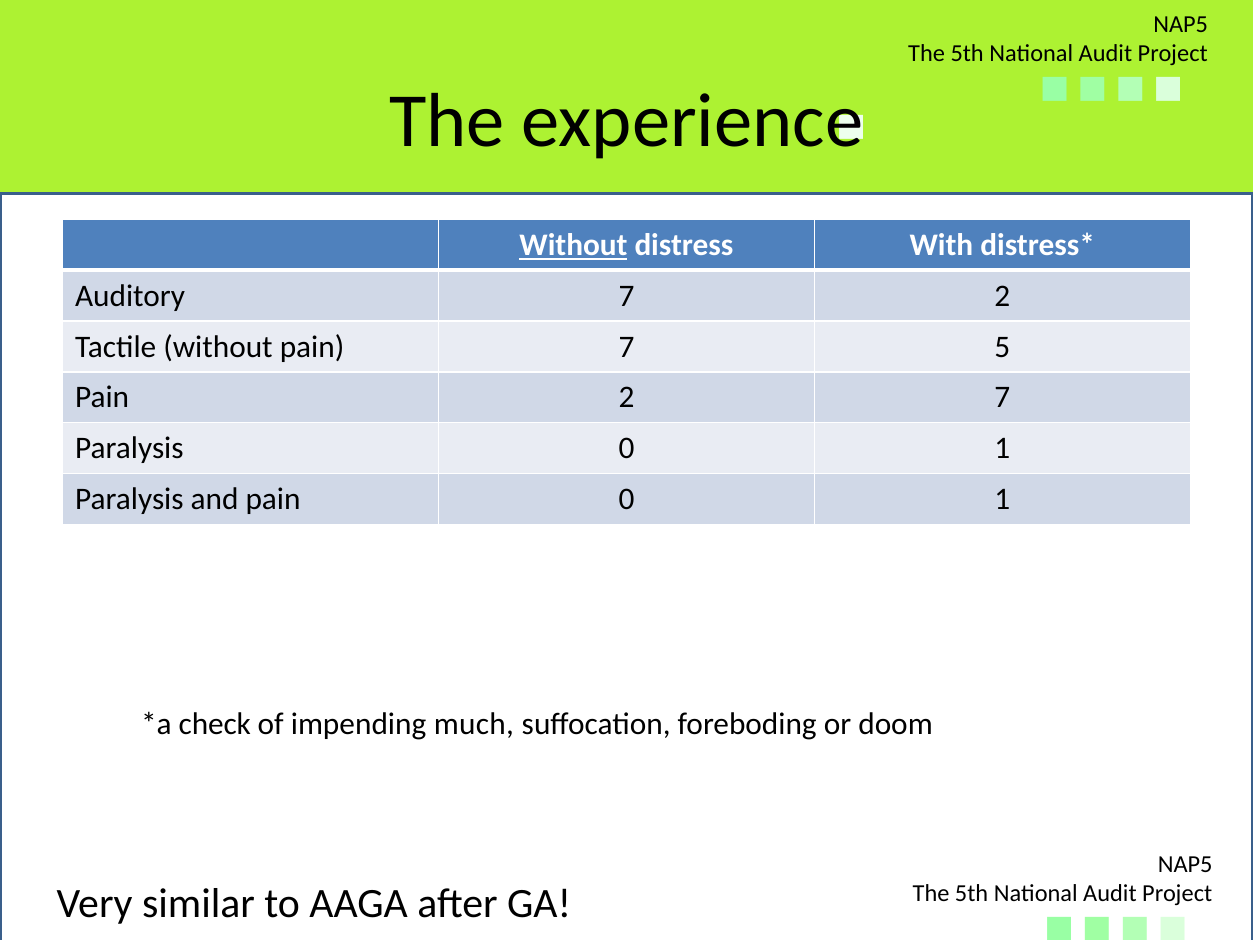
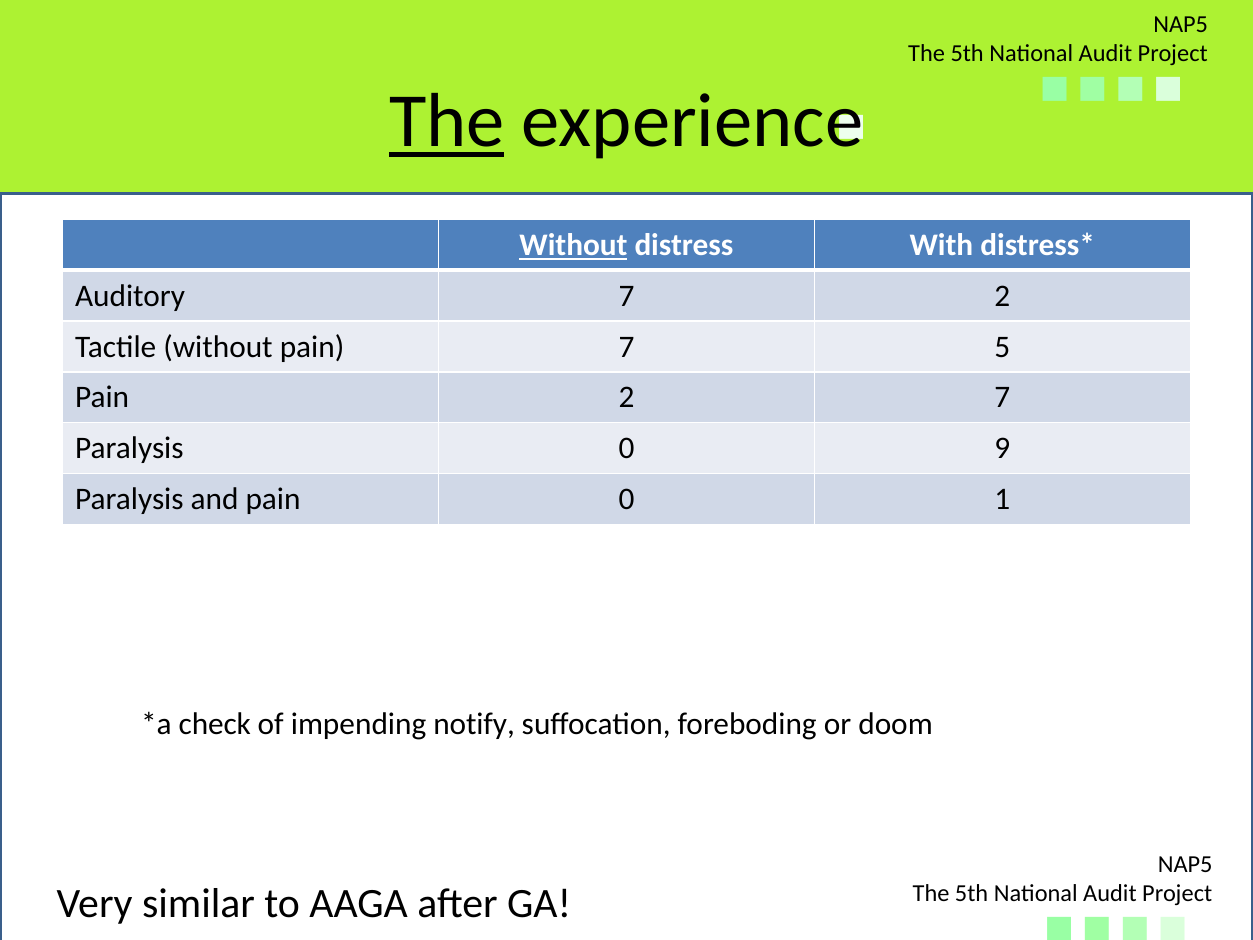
The underline: none -> present (447, 121)
Paralysis 0 1: 1 -> 9 (1002, 448)
much: much -> notify (474, 724)
